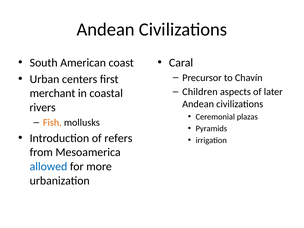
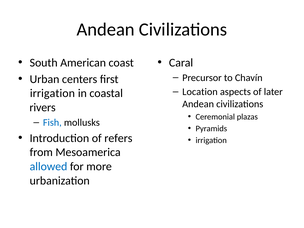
Children: Children -> Location (200, 92)
merchant: merchant -> irrigation (52, 93)
Fish colour: orange -> blue (52, 123)
